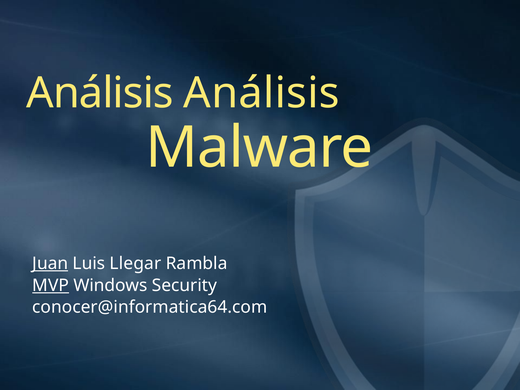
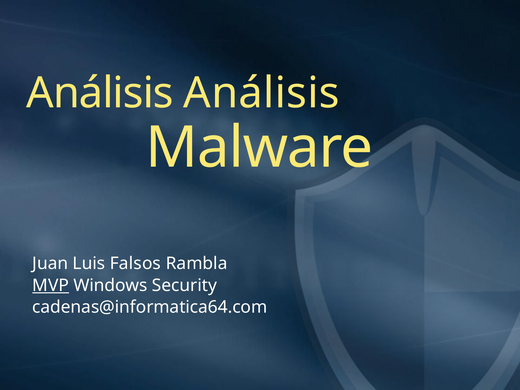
Juan underline: present -> none (50, 264)
Llegar: Llegar -> Falsos (135, 264)
conocer@informatica64.com: conocer@informatica64.com -> cadenas@informatica64.com (150, 307)
